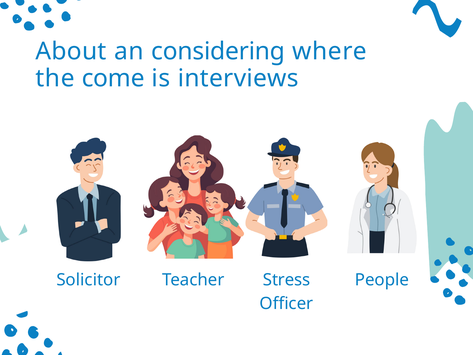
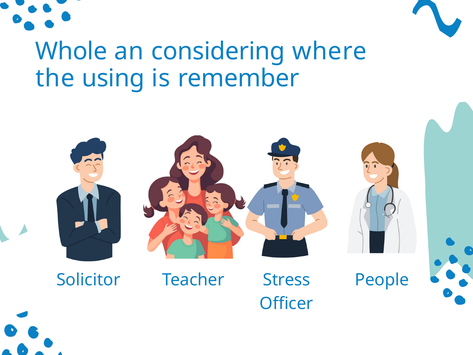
About: About -> Whole (71, 51)
come: come -> using (113, 78)
interviews: interviews -> remember (238, 78)
